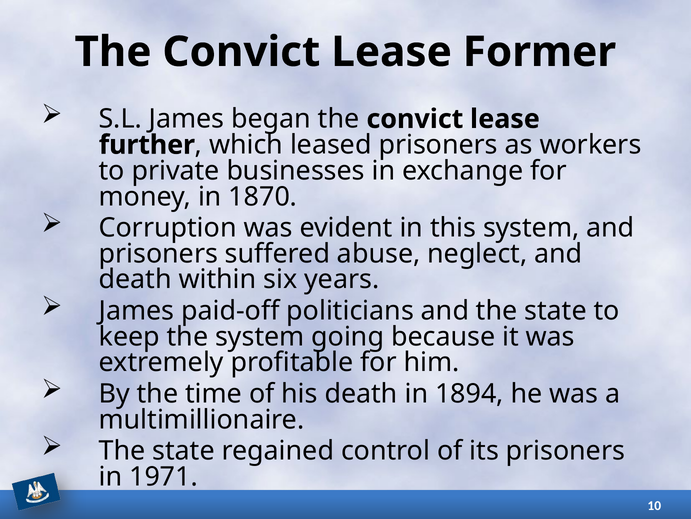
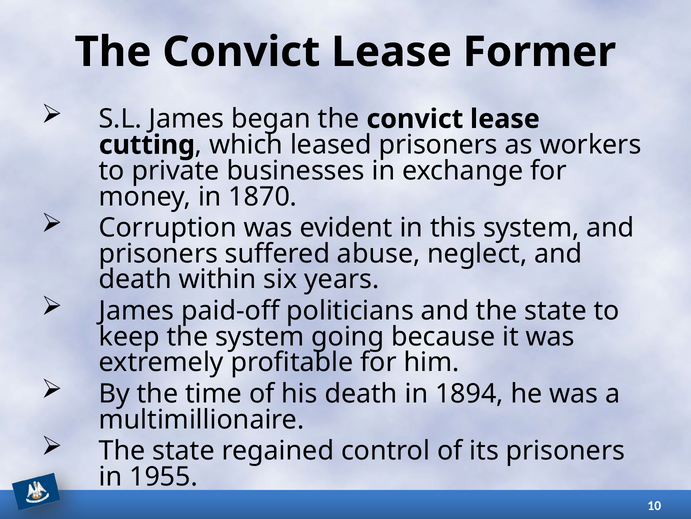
further: further -> cutting (147, 145)
1971: 1971 -> 1955 (164, 476)
